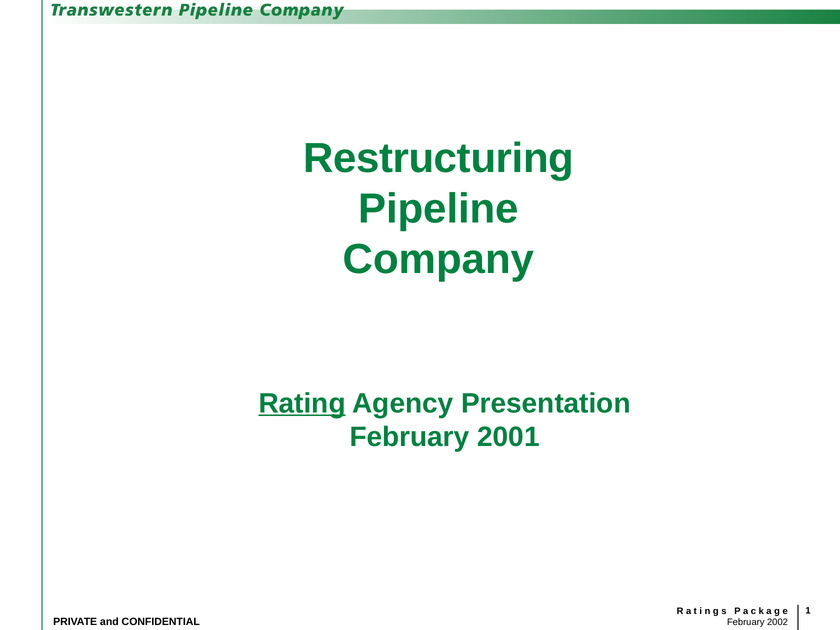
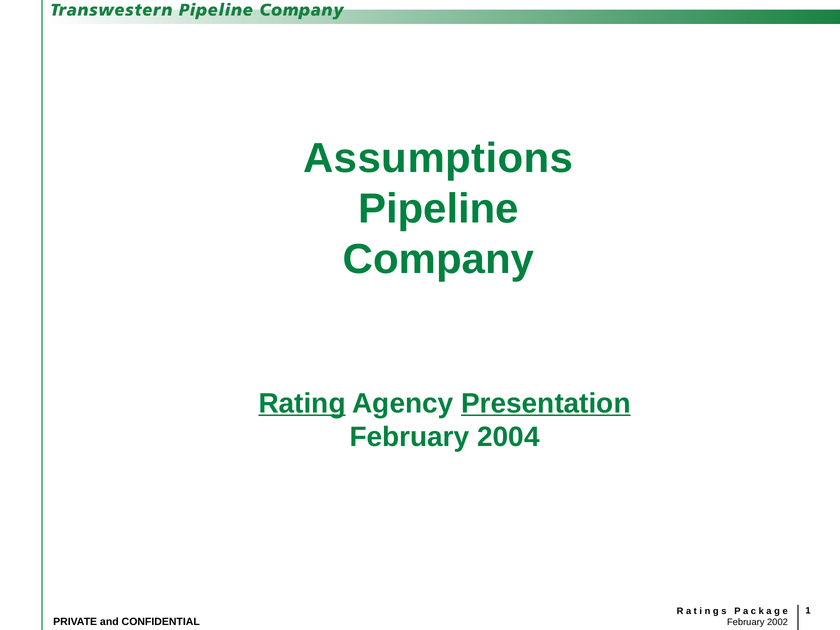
Restructuring: Restructuring -> Assumptions (438, 158)
Presentation underline: none -> present (546, 403)
2001: 2001 -> 2004 (508, 437)
